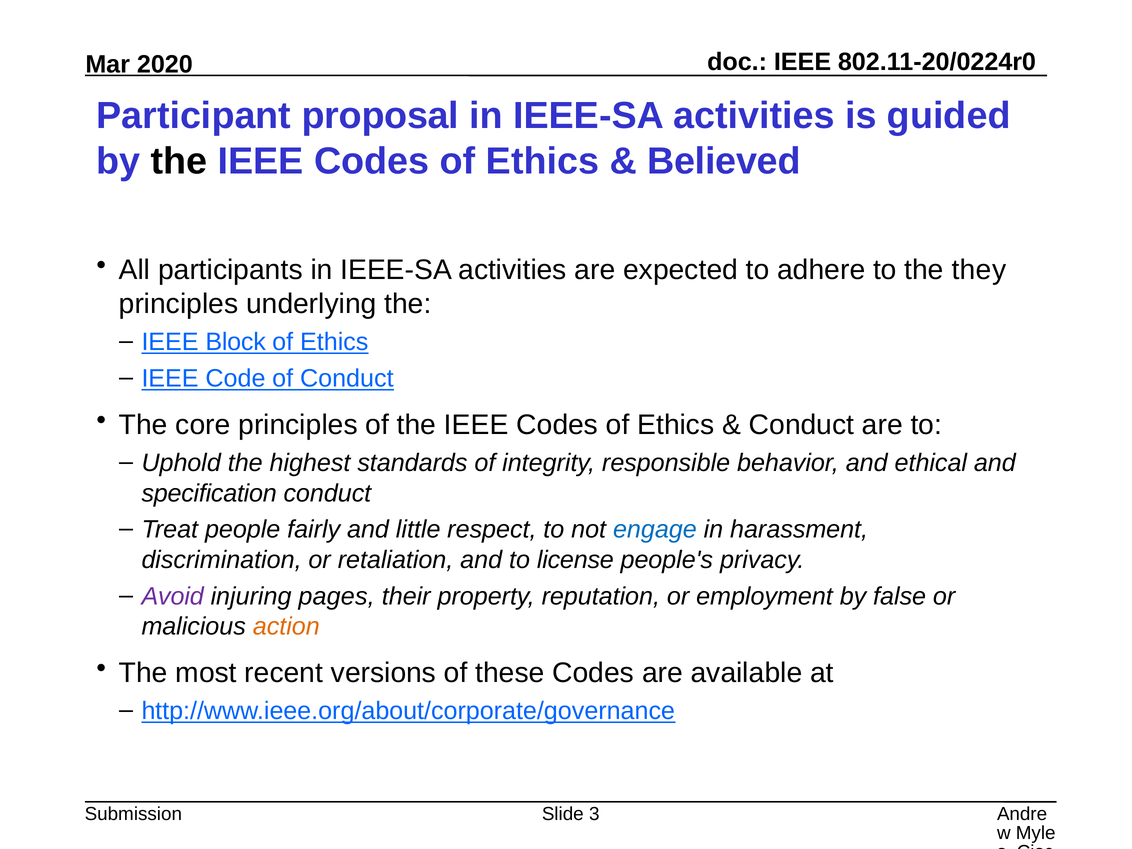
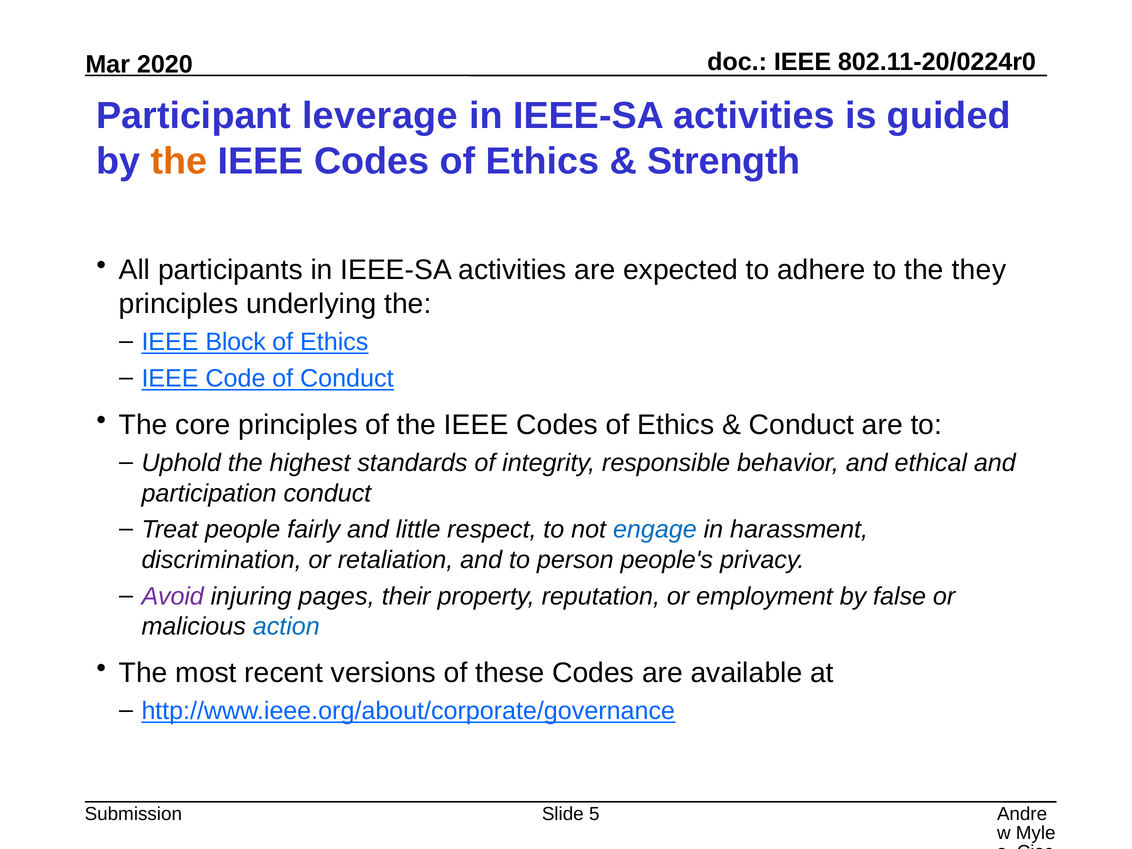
proposal: proposal -> leverage (380, 116)
the colour: black -> orange (179, 161)
Believed: Believed -> Strength (724, 161)
specification: specification -> participation (209, 493)
license: license -> person (575, 560)
action colour: orange -> blue (286, 626)
3: 3 -> 5 (594, 814)
